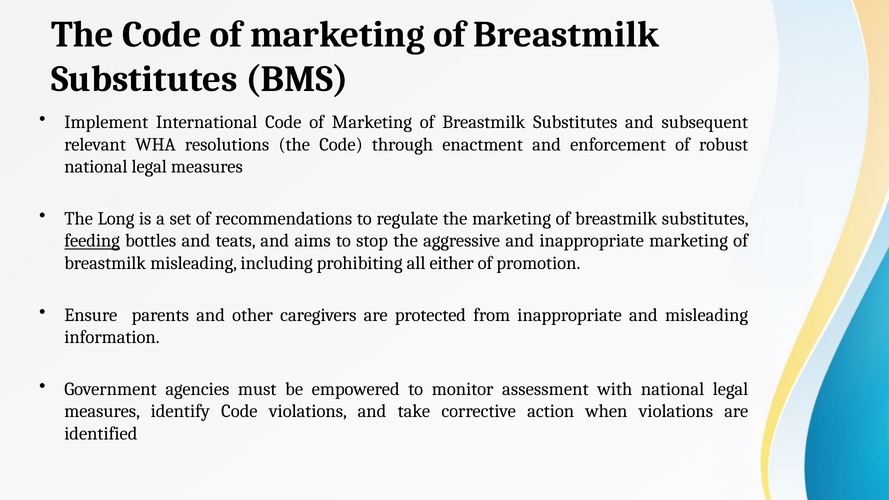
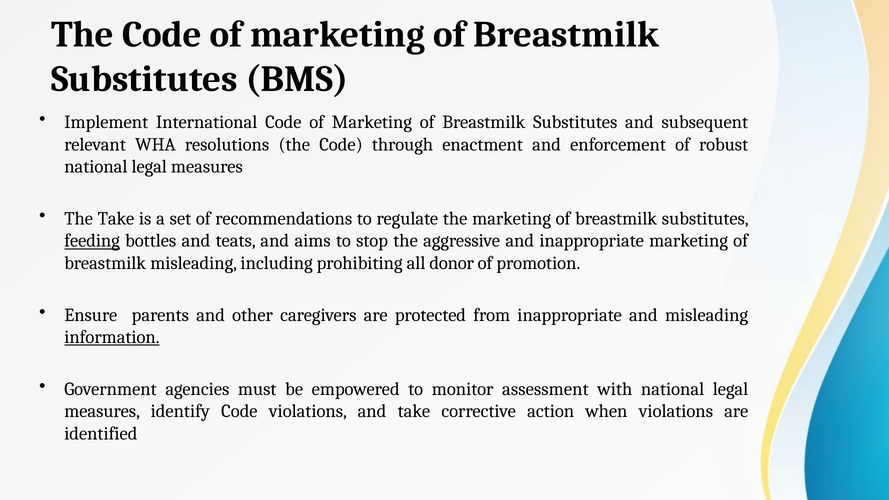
The Long: Long -> Take (116, 219)
either: either -> donor (452, 263)
information underline: none -> present (112, 337)
